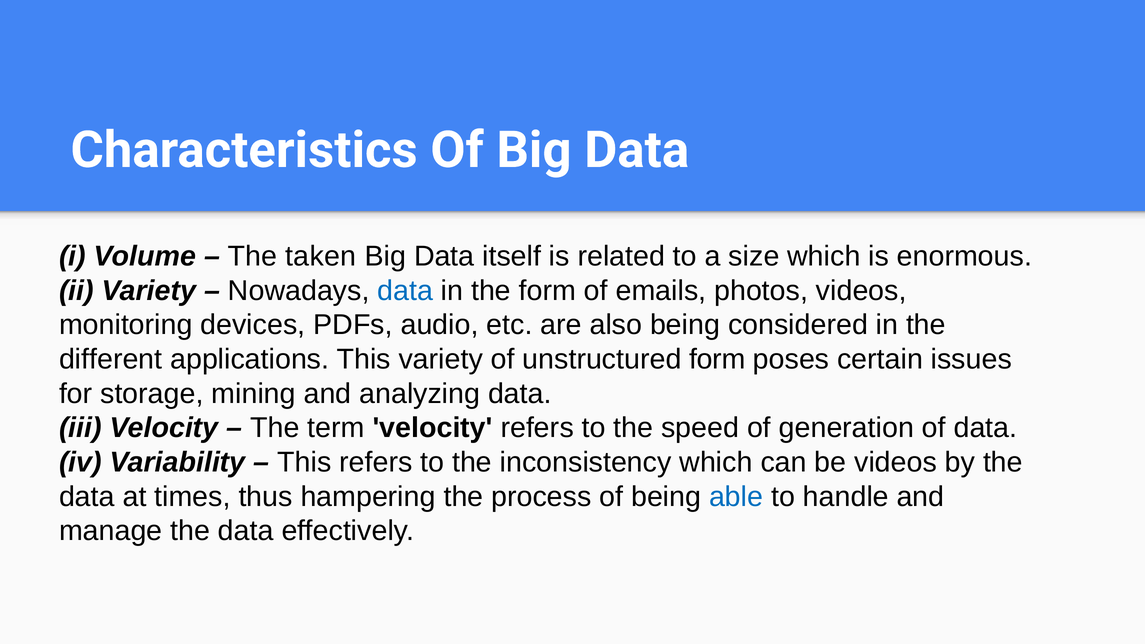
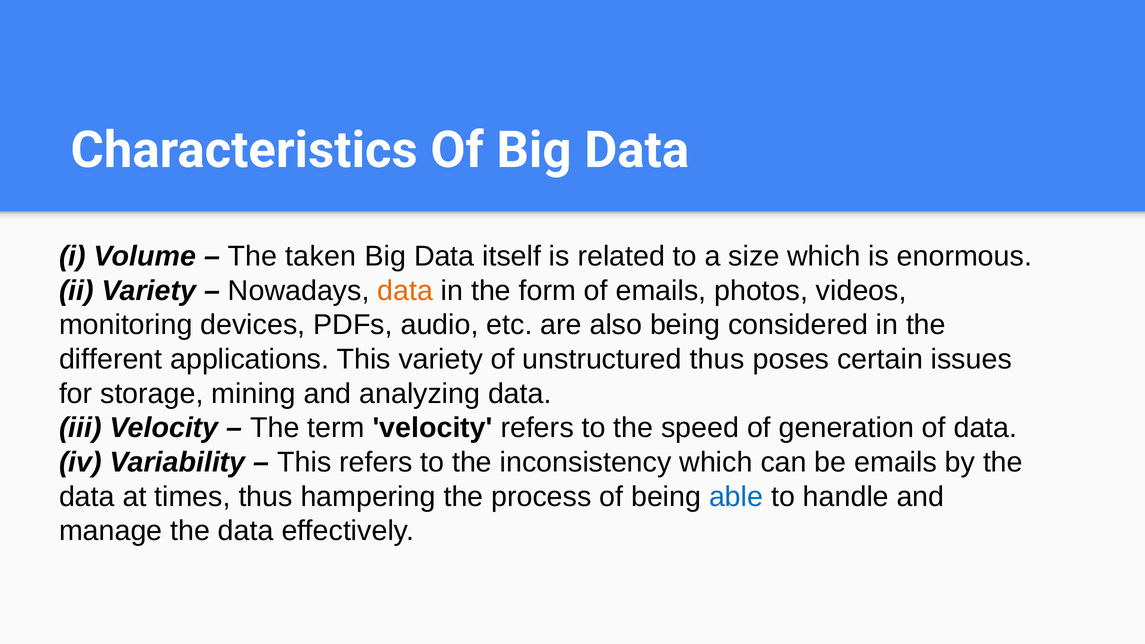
data colour: blue -> orange (405, 291)
unstructured form: form -> thus (717, 359)
be videos: videos -> emails (896, 462)
